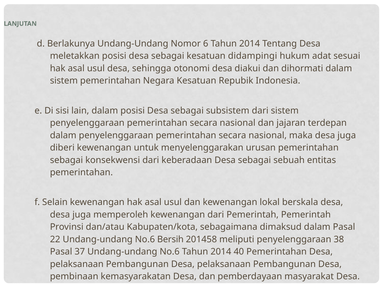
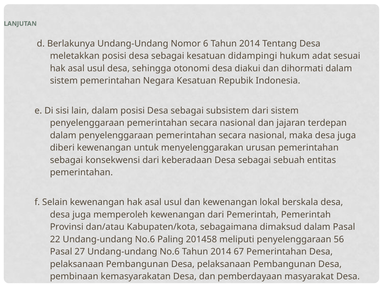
Bersih: Bersih -> Paling (170, 240)
38: 38 -> 56 (339, 240)
37: 37 -> 27 (80, 252)
40: 40 -> 67 (239, 252)
